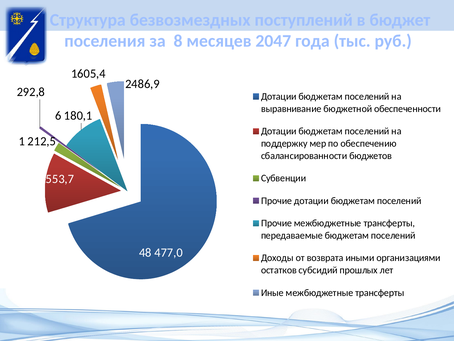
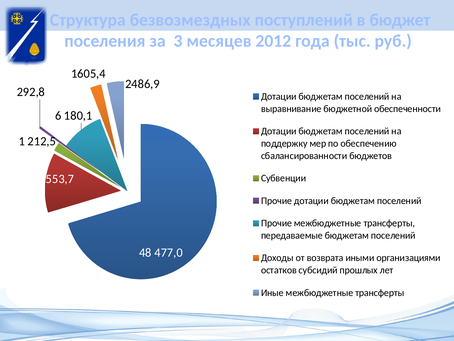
за 8: 8 -> 3 (178, 41)
2047: 2047 -> 2012 (273, 41)
